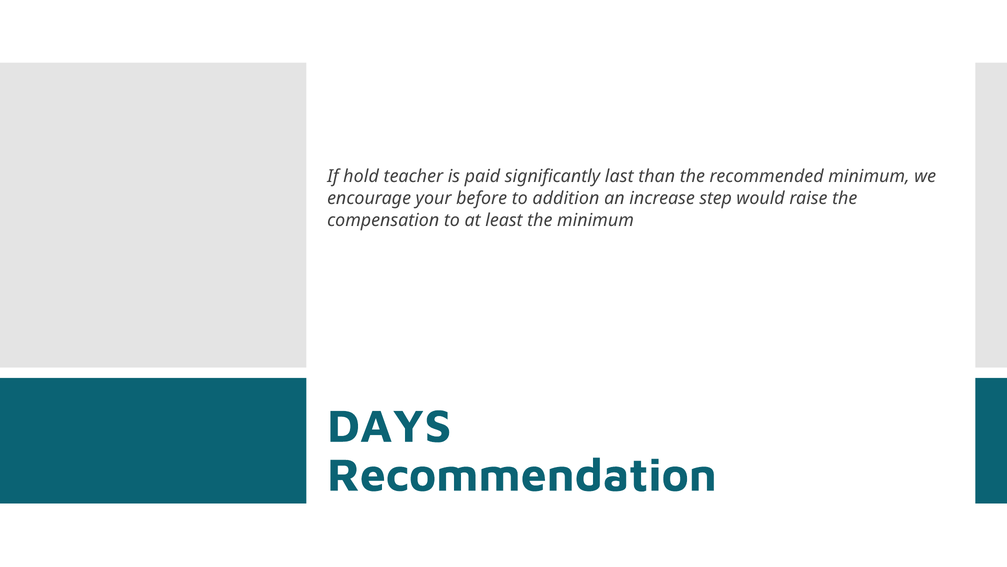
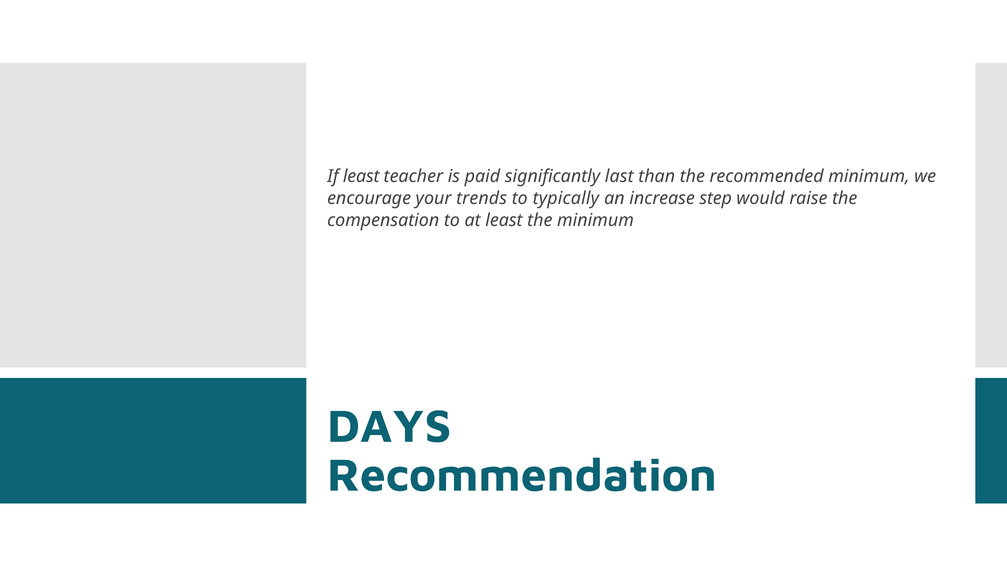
If hold: hold -> least (361, 176)
before: before -> trends (482, 198)
addition: addition -> typically (566, 198)
